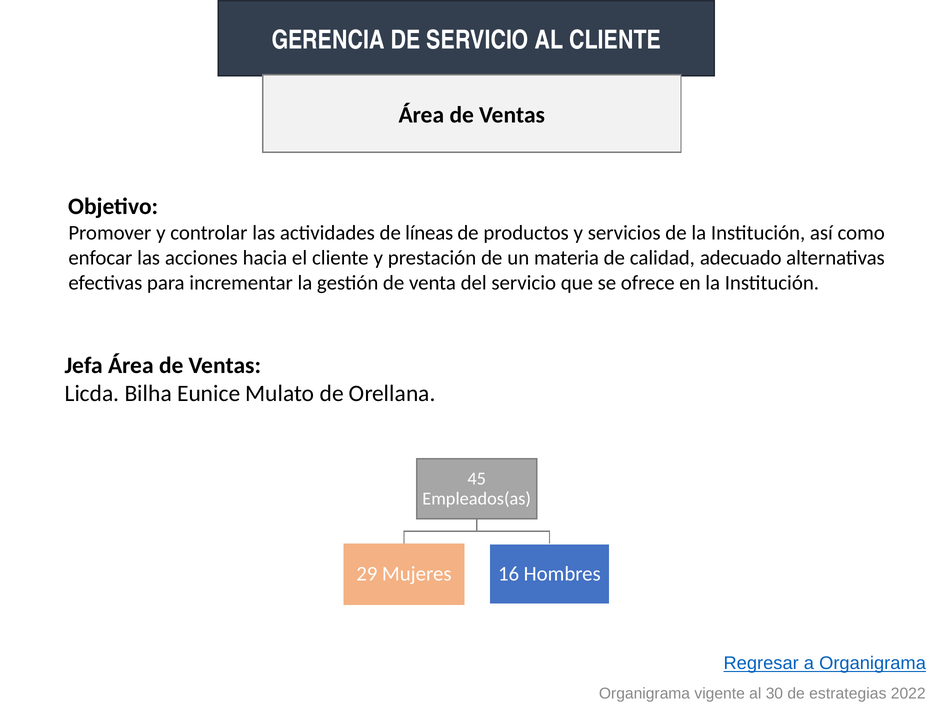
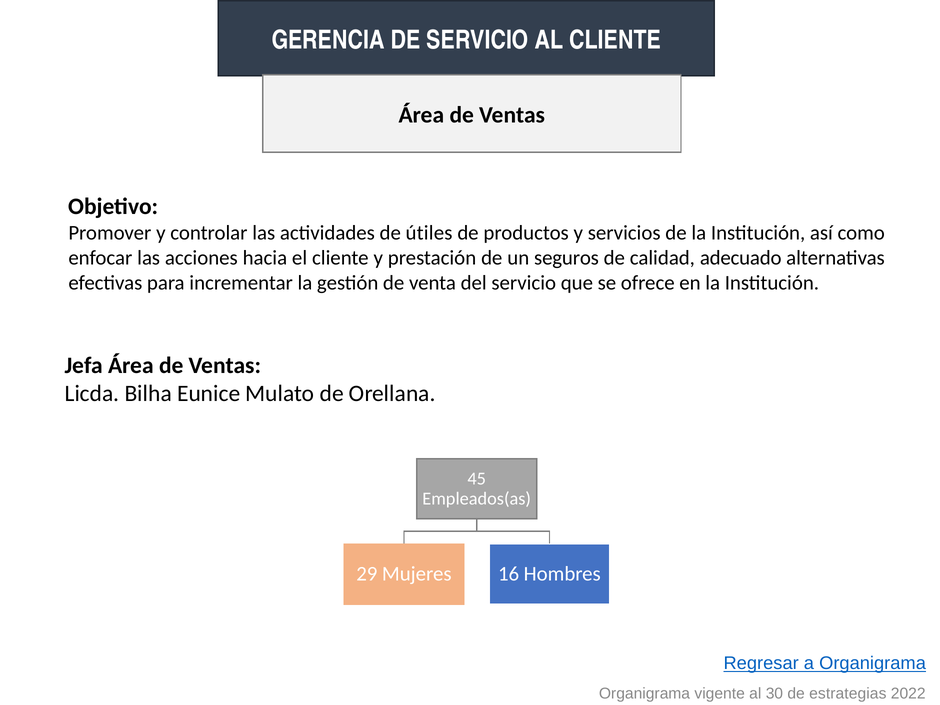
líneas: líneas -> útiles (429, 233)
materia: materia -> seguros (567, 258)
